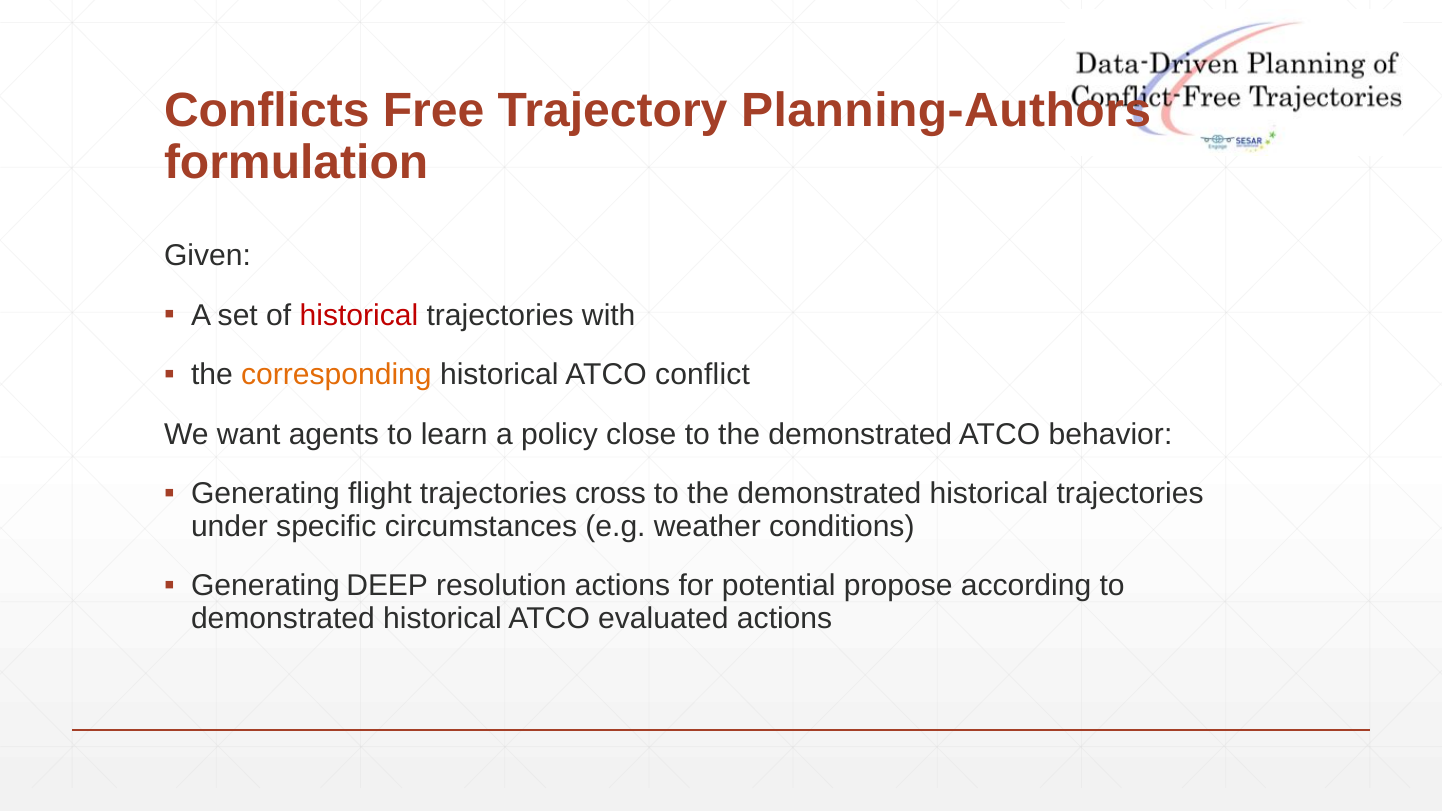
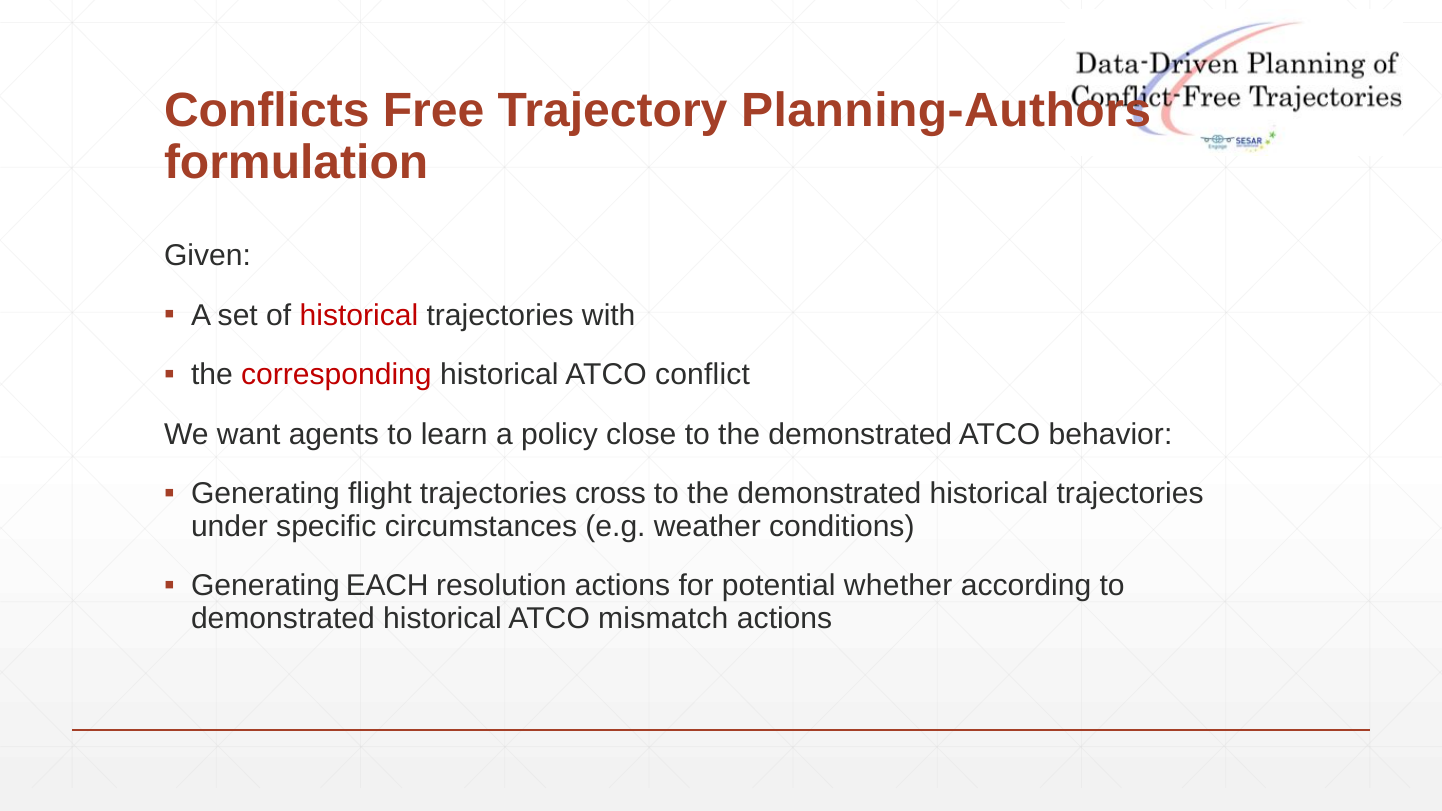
corresponding colour: orange -> red (336, 375)
DEEP: DEEP -> EACH (387, 586)
propose: propose -> whether (898, 586)
evaluated: evaluated -> mismatch (663, 618)
